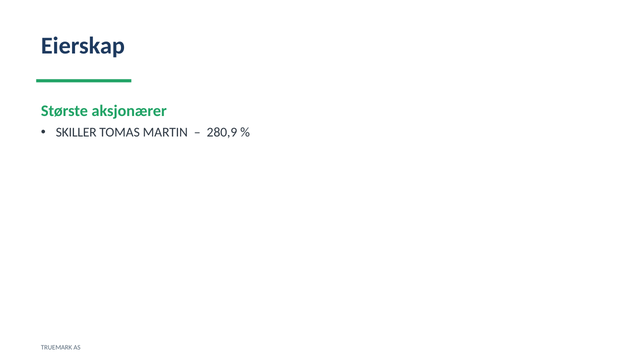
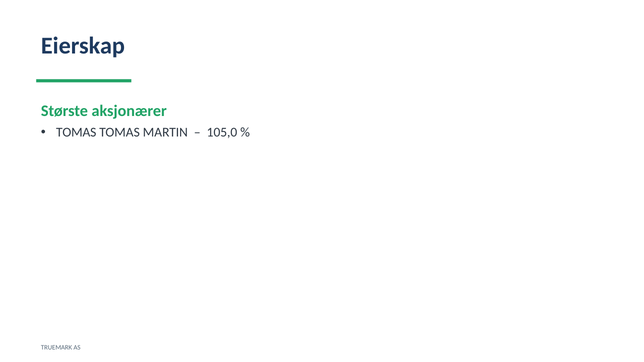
SKILLER: SKILLER -> TOMAS (76, 132)
280,9: 280,9 -> 105,0 (222, 132)
